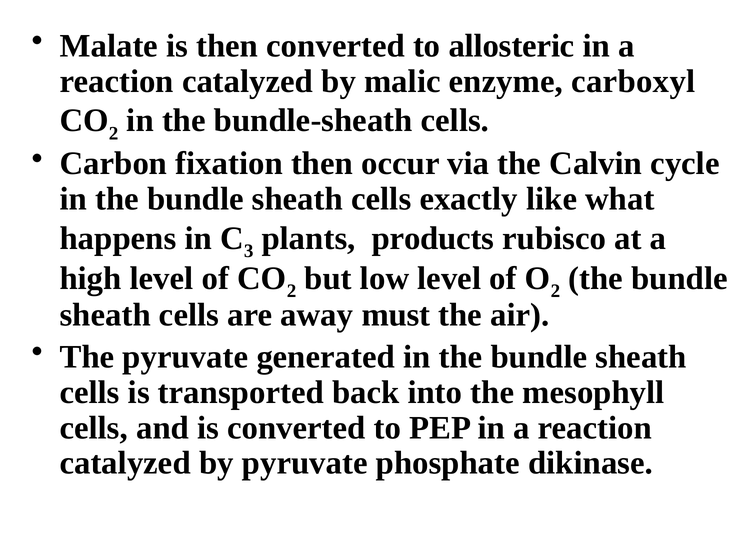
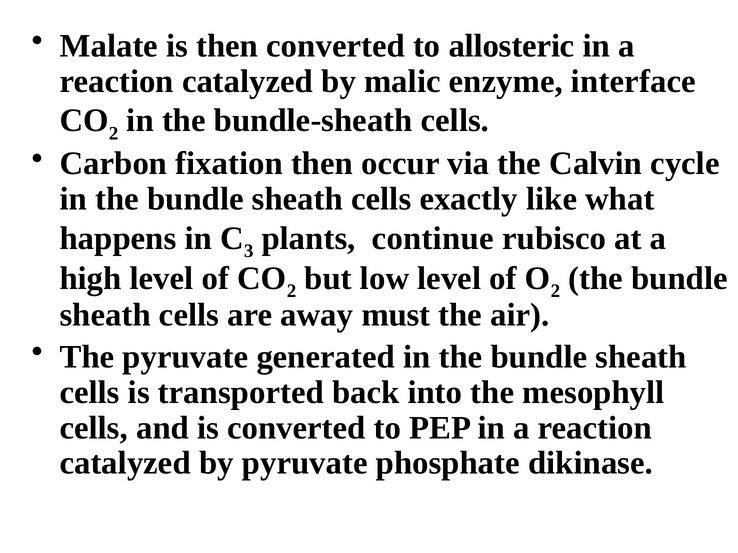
carboxyl: carboxyl -> interface (633, 81)
products: products -> continue (433, 238)
